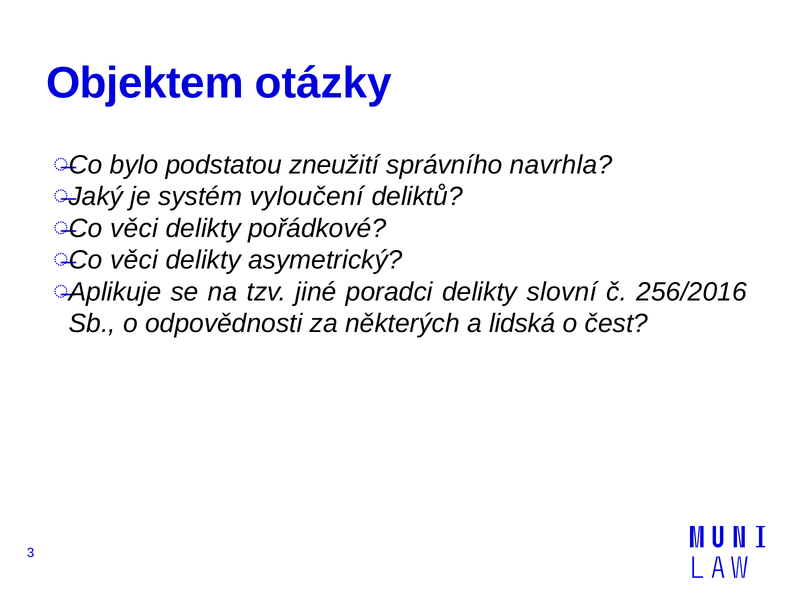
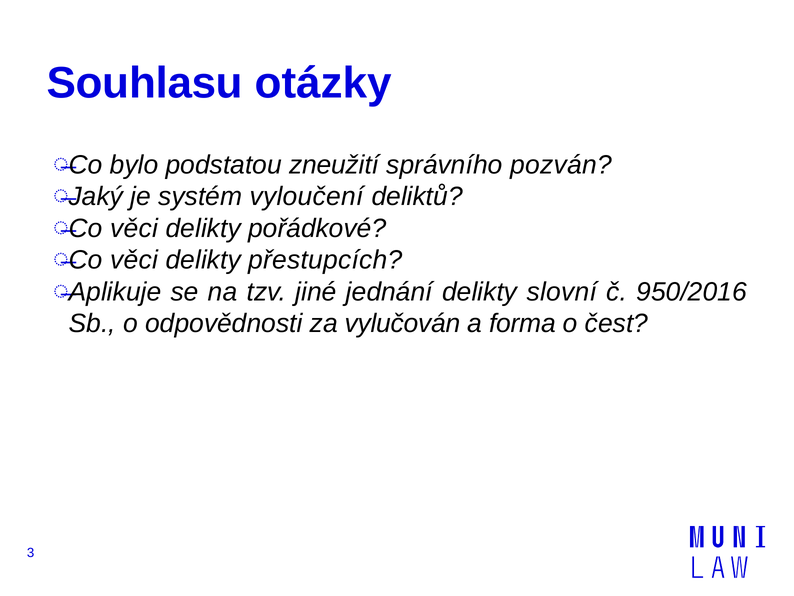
Objektem: Objektem -> Souhlasu (145, 83)
navrhla: navrhla -> pozván (561, 165)
asymetrický: asymetrický -> přestupcích (325, 260)
poradci: poradci -> jednání (389, 292)
256/2016: 256/2016 -> 950/2016 (692, 292)
některých: některých -> vylučován (403, 323)
lidská: lidská -> forma (522, 323)
